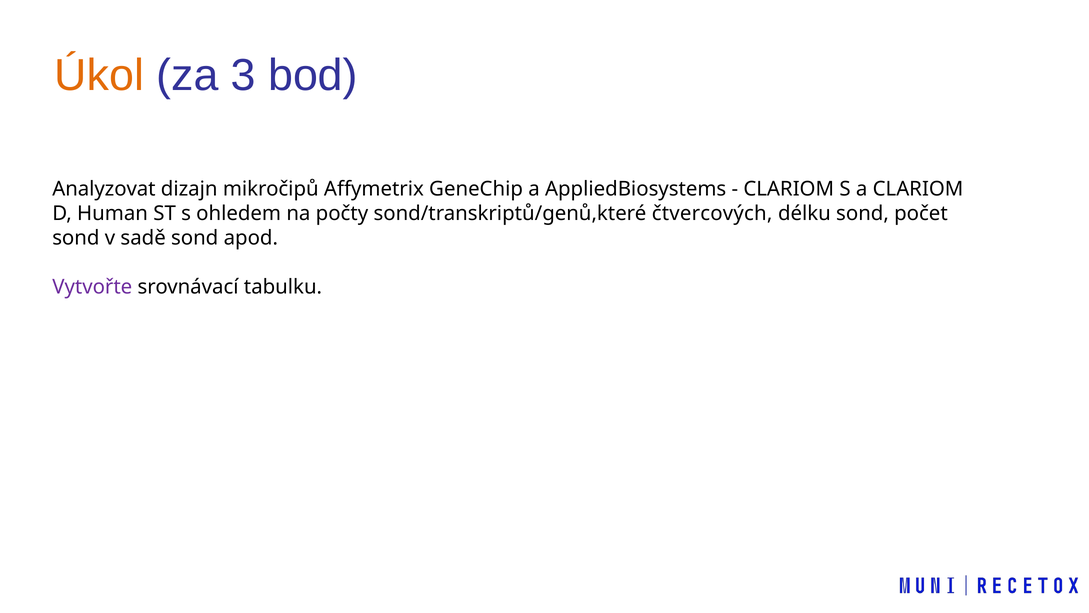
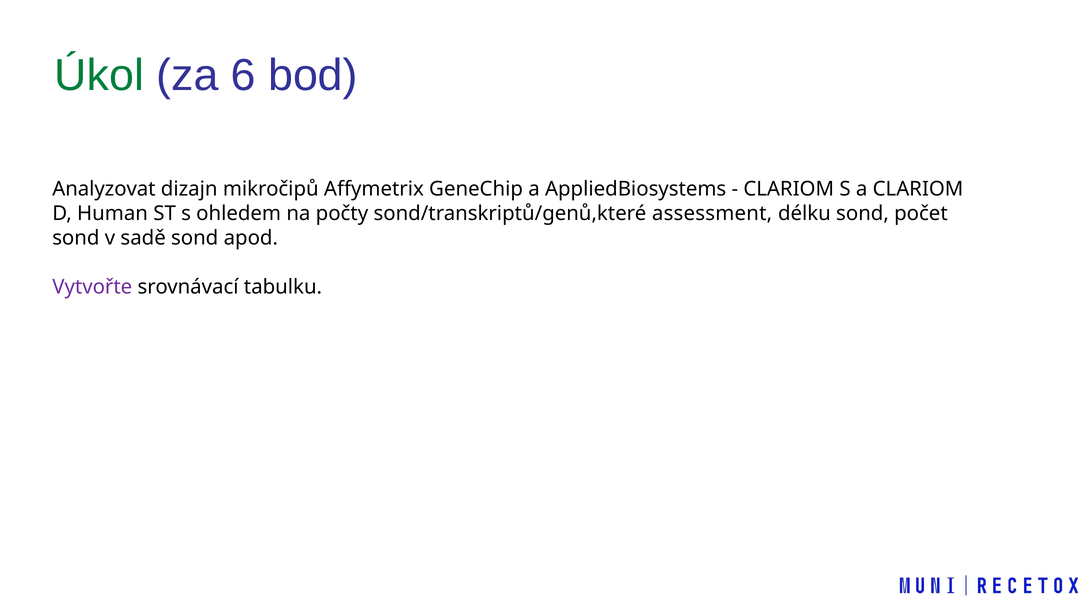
Úkol colour: orange -> green (99, 75)
3: 3 -> 6 (243, 75)
čtvercových: čtvercových -> assessment (712, 213)
